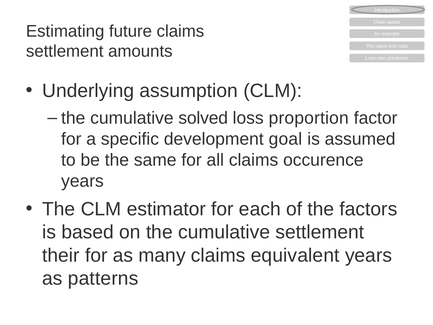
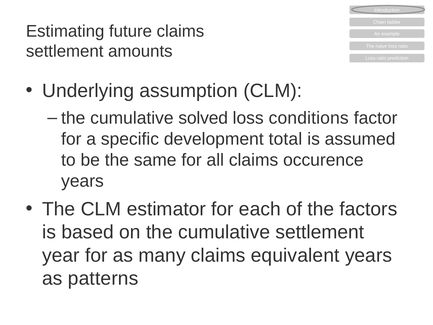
proportion: proportion -> conditions (309, 118)
goal: goal -> total (285, 139)
their: their -> year (61, 255)
